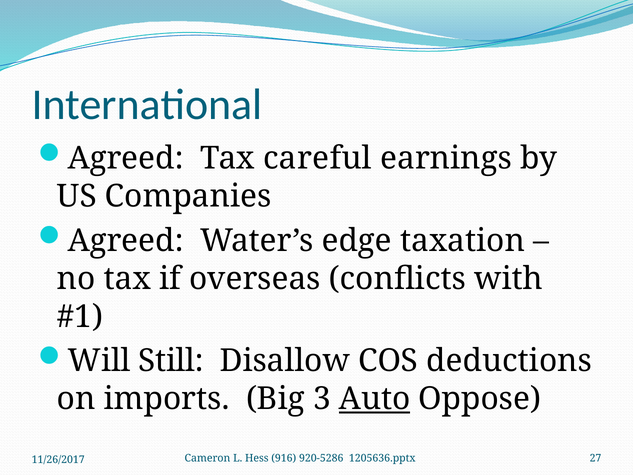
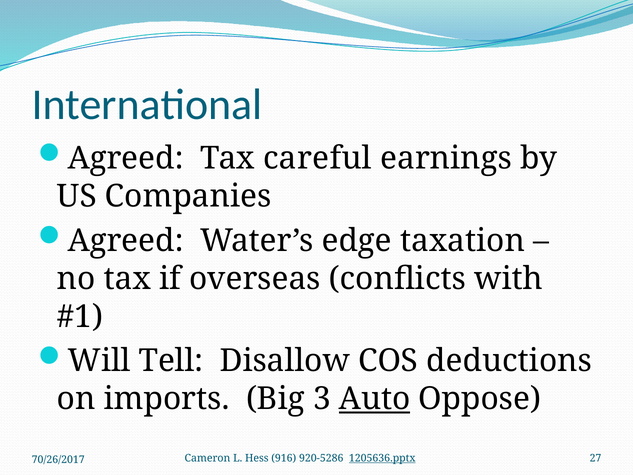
Still: Still -> Tell (171, 361)
1205636.pptx underline: none -> present (382, 458)
11/26/2017: 11/26/2017 -> 70/26/2017 (58, 460)
